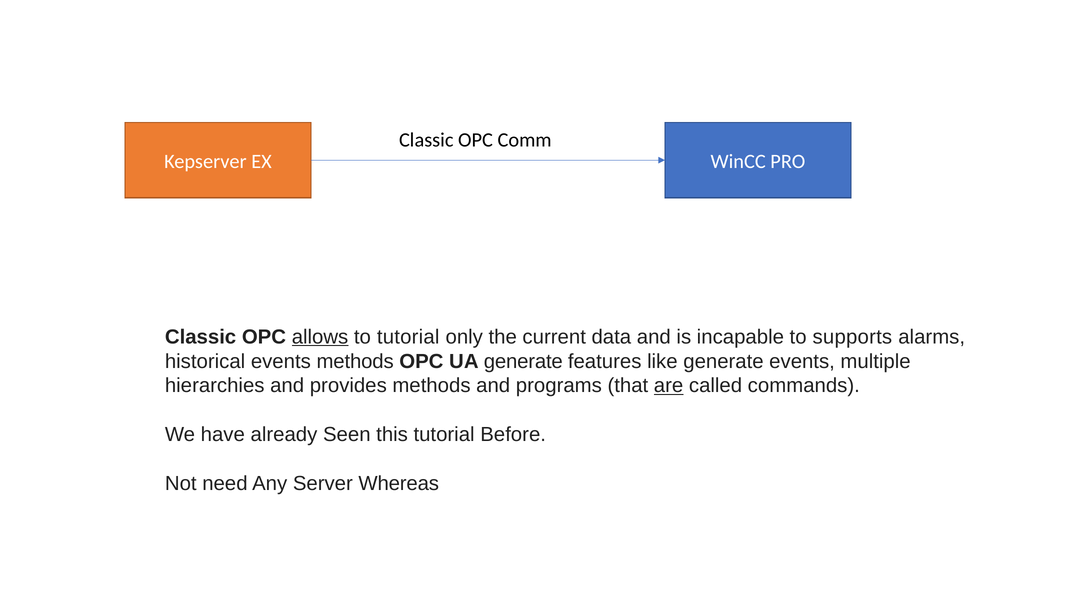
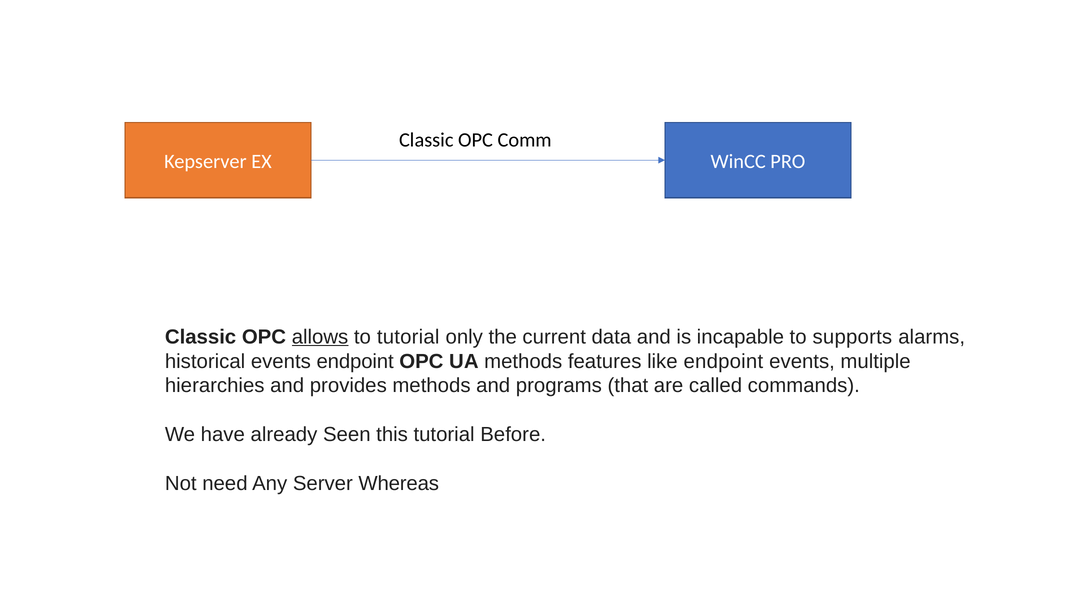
events methods: methods -> endpoint (355, 362)
UA generate: generate -> methods (523, 362)
like generate: generate -> endpoint (723, 362)
are underline: present -> none (669, 386)
